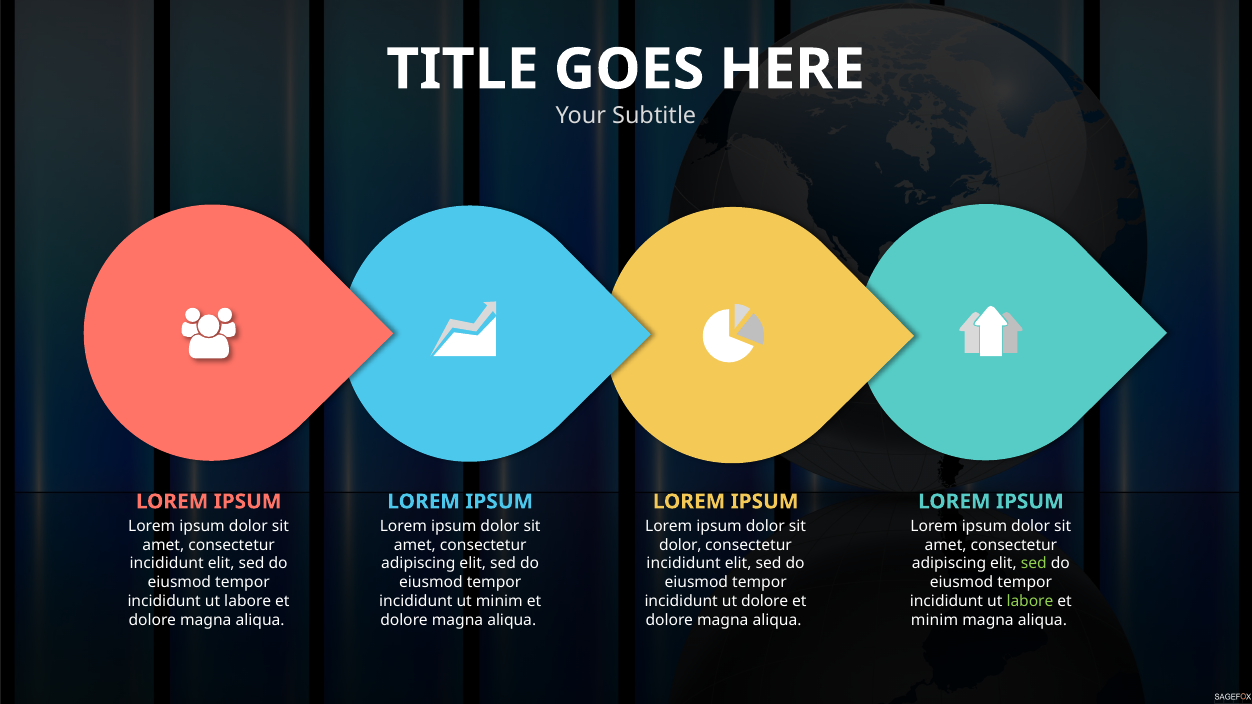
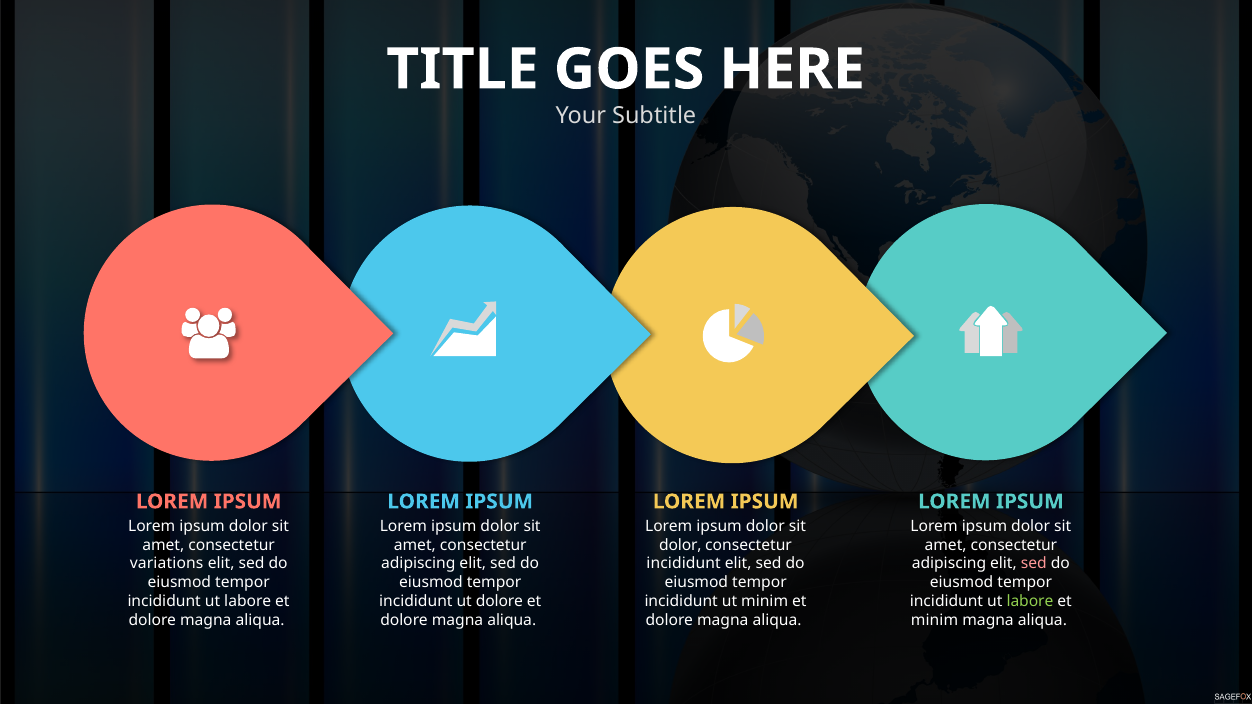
incididunt: incididunt -> variations (167, 564)
sed colour: light green -> pink (1034, 564)
ut minim: minim -> dolore (499, 602)
ut dolore: dolore -> minim (765, 602)
